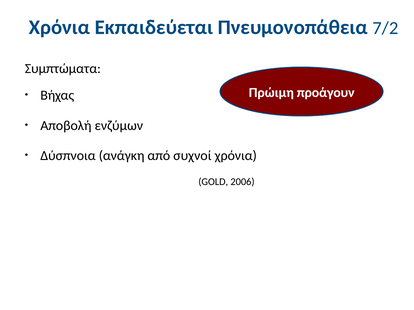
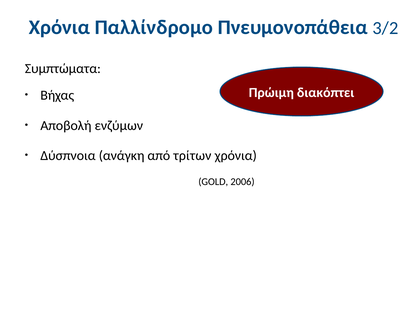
Εκπαιδεύεται: Εκπαιδεύεται -> Παλλίνδρομο (154, 27)
7/2: 7/2 -> 3/2 (385, 28)
προάγουν: προάγουν -> διακόπτει (326, 93)
συχνοί: συχνοί -> τρίτων (192, 156)
